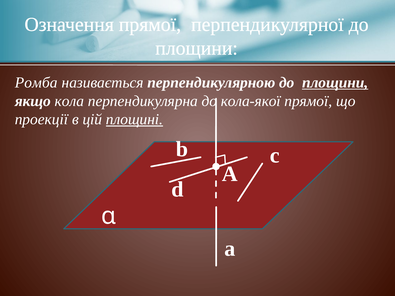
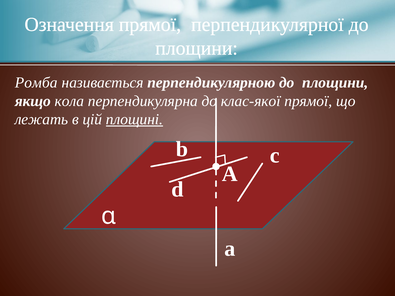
площини underline: present -> none (335, 83)
кола-якої: кола-якої -> клас-якої (251, 101)
проекції: проекції -> лежать (41, 119)
